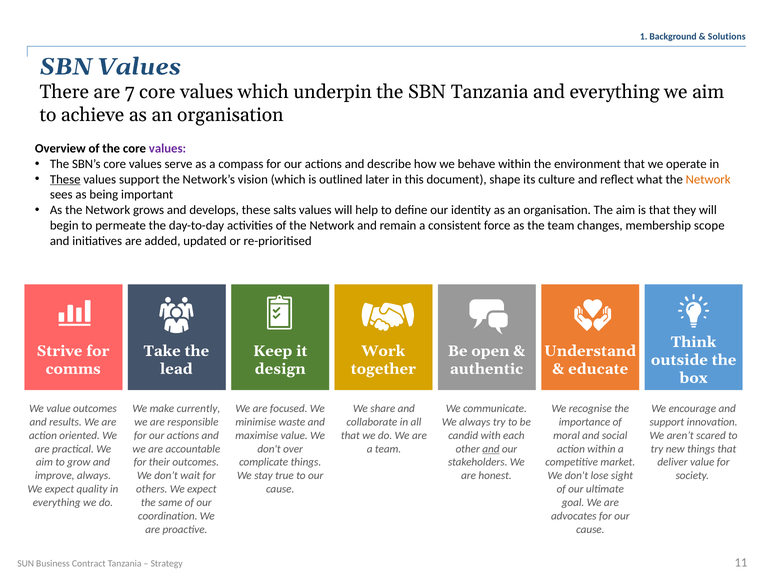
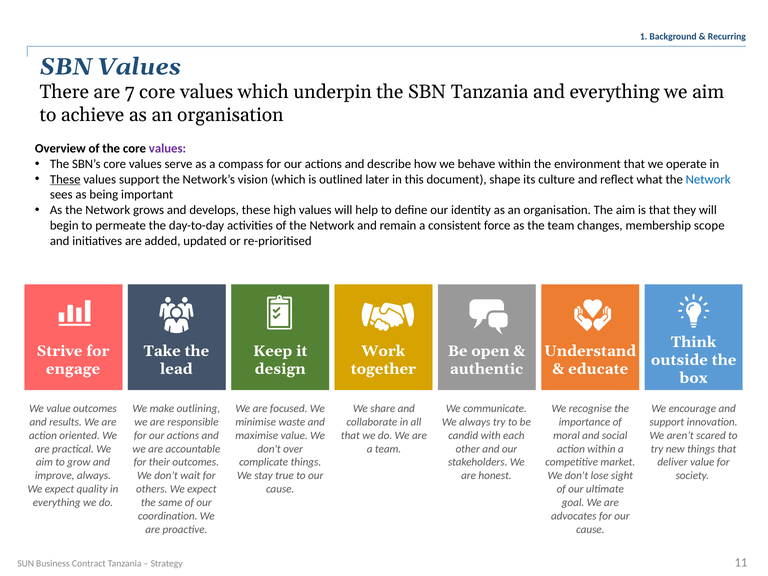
Solutions: Solutions -> Recurring (727, 37)
Network colour: orange -> blue (708, 179)
salts: salts -> high (285, 210)
comms: comms -> engage (73, 369)
currently: currently -> outlining (198, 409)
and underline: present -> none (491, 449)
